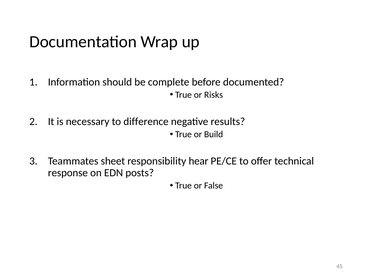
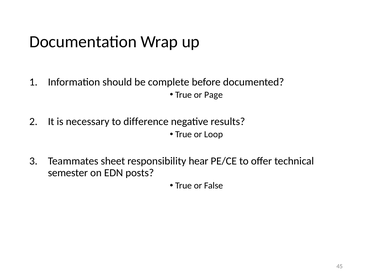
Risks: Risks -> Page (214, 95)
Build: Build -> Loop (214, 134)
response: response -> semester (68, 173)
